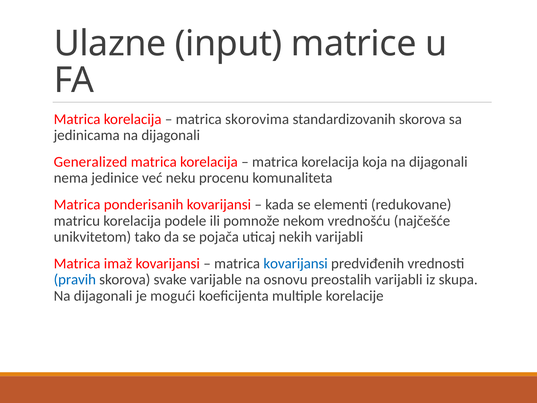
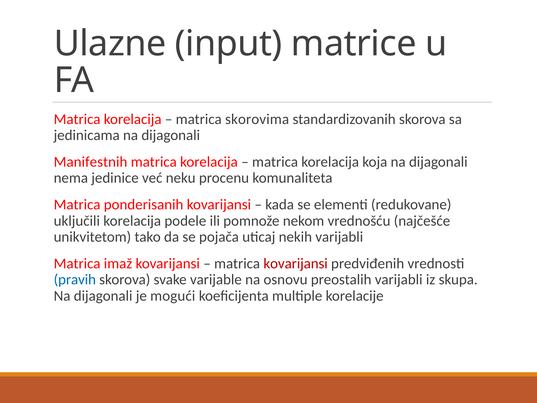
Generalized: Generalized -> Manifestnih (91, 162)
matricu: matricu -> uključili (77, 221)
kovarijansi colour: blue -> red (296, 263)
